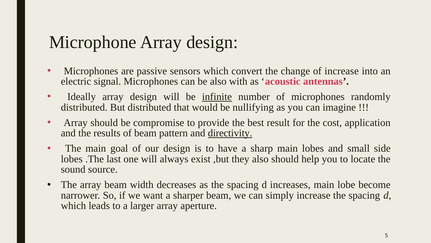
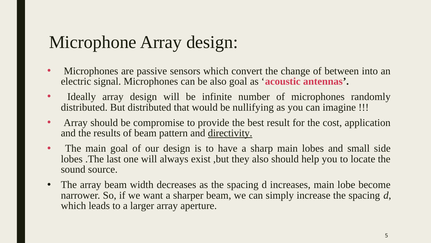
of increase: increase -> between (342, 71)
also with: with -> goal (238, 81)
infinite underline: present -> none (217, 97)
